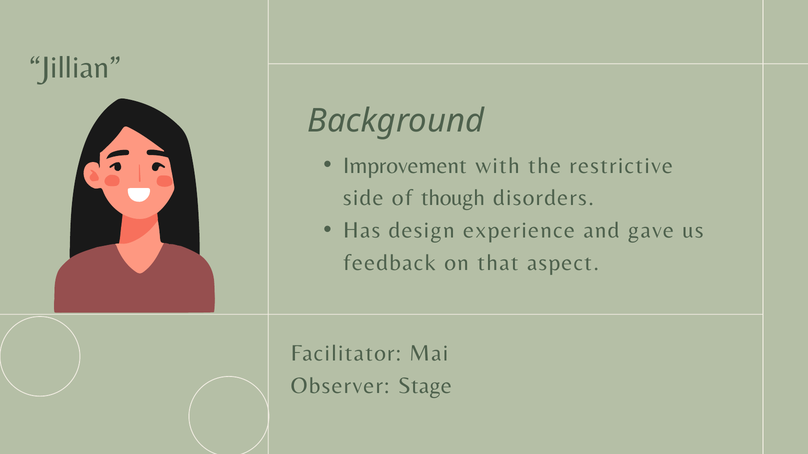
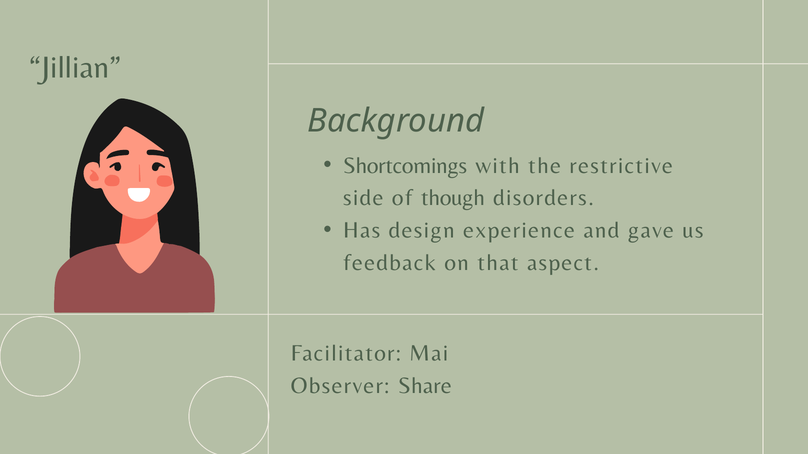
Improvement: Improvement -> Shortcomings (405, 166)
Stage: Stage -> Share (425, 386)
